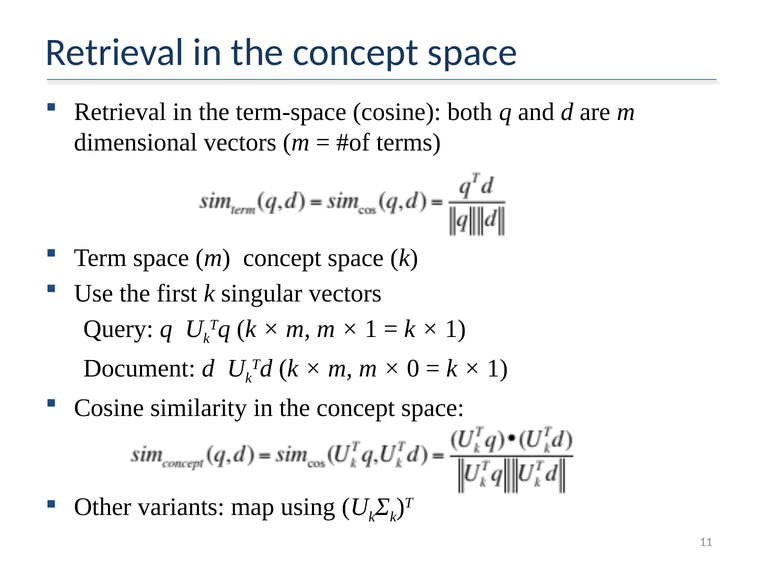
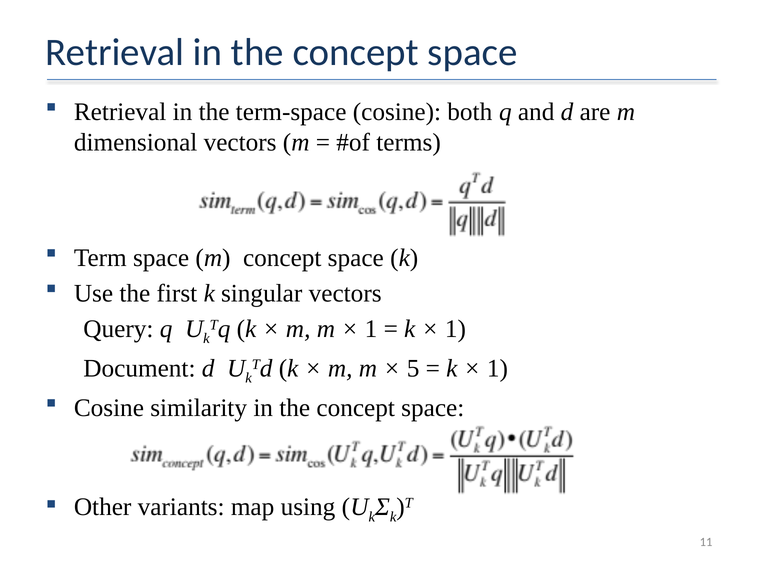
0: 0 -> 5 (413, 369)
